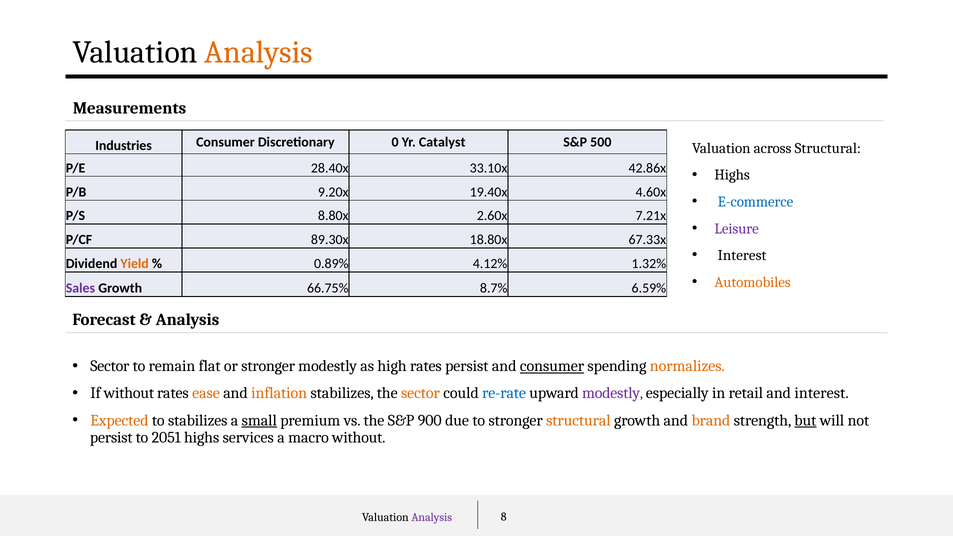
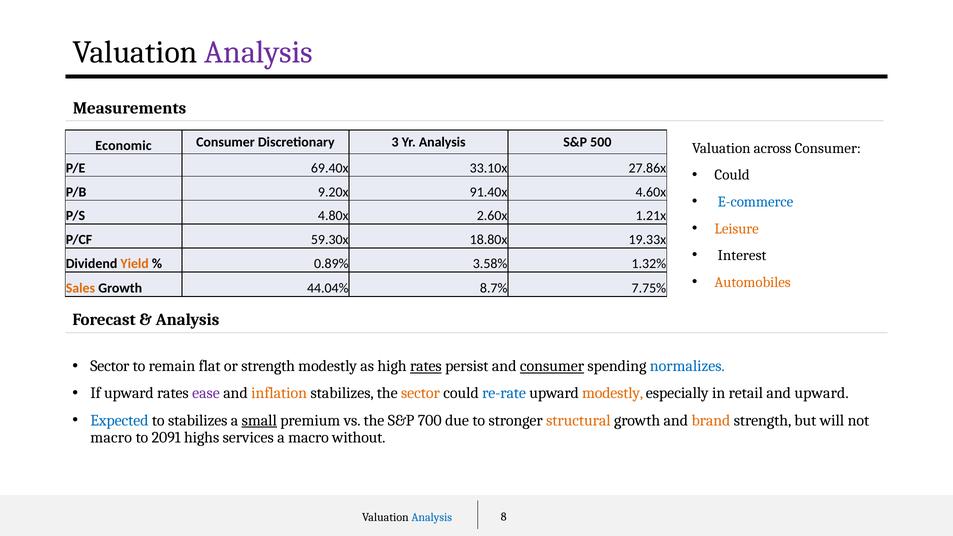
Analysis colour: orange -> purple (259, 52)
Industries: Industries -> Economic (123, 145)
0: 0 -> 3 (395, 142)
Yr Catalyst: Catalyst -> Analysis (442, 142)
across Structural: Structural -> Consumer (828, 148)
28.40x: 28.40x -> 69.40x (330, 168)
42.86x: 42.86x -> 27.86x (647, 168)
Highs: Highs -> Could (732, 175)
19.40x: 19.40x -> 91.40x (489, 192)
8.80x: 8.80x -> 4.80x (333, 216)
7.21x: 7.21x -> 1.21x (651, 216)
Leisure colour: purple -> orange (737, 229)
89.30x: 89.30x -> 59.30x (330, 240)
67.33x: 67.33x -> 19.33x (647, 240)
4.12%: 4.12% -> 3.58% (490, 264)
Sales colour: purple -> orange (80, 288)
66.75%: 66.75% -> 44.04% (328, 288)
6.59%: 6.59% -> 7.75% (649, 288)
or stronger: stronger -> strength (268, 366)
rates underline: none -> present (426, 366)
normalizes colour: orange -> blue (687, 366)
If without: without -> upward (129, 393)
ease colour: orange -> purple (206, 393)
modestly colour: purple -> orange (613, 393)
and interest: interest -> upward (822, 393)
Expected colour: orange -> blue (119, 420)
900: 900 -> 700 (430, 420)
but underline: present -> none (805, 420)
persist: persist -> macro (111, 437)
2051: 2051 -> 2091 (166, 437)
Analysis colour: purple -> blue (432, 517)
